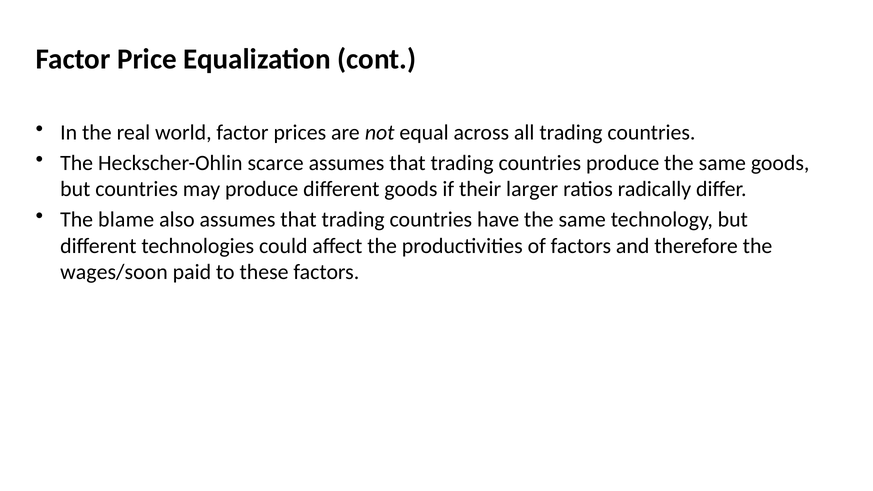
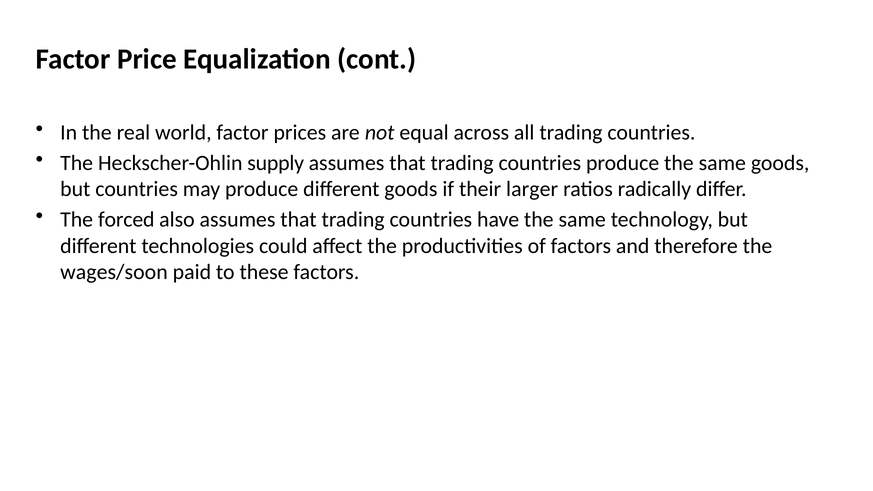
scarce: scarce -> supply (276, 163)
blame: blame -> forced (126, 220)
